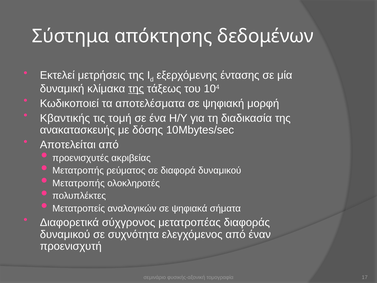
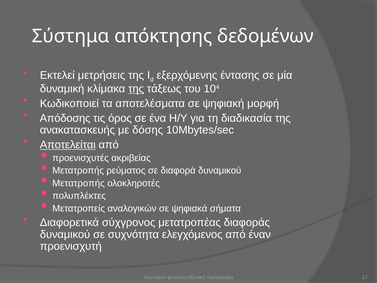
Κβαντικής: Κβαντικής -> Απόδοσης (65, 118)
τομή: τομή -> όρος (120, 118)
Αποτελείται underline: none -> present (68, 145)
